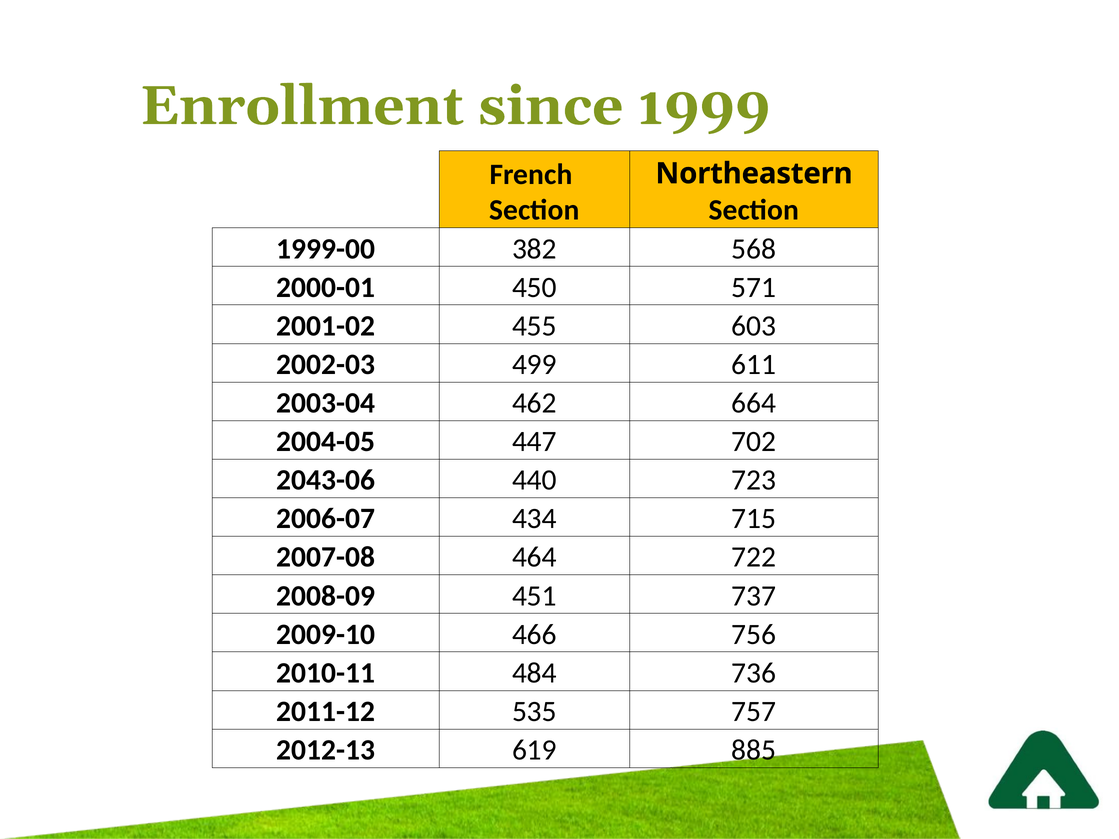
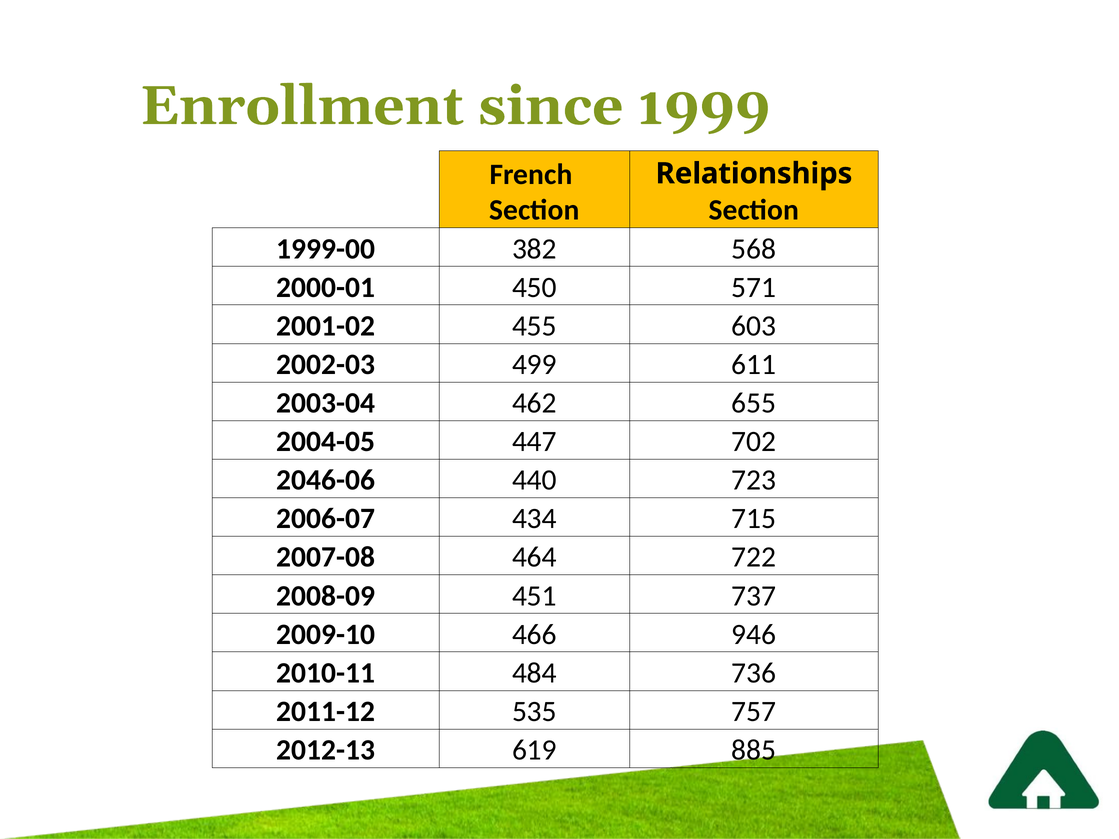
Northeastern: Northeastern -> Relationships (754, 174)
664: 664 -> 655 (754, 403)
2043-06: 2043-06 -> 2046-06 (326, 480)
756: 756 -> 946 (754, 635)
